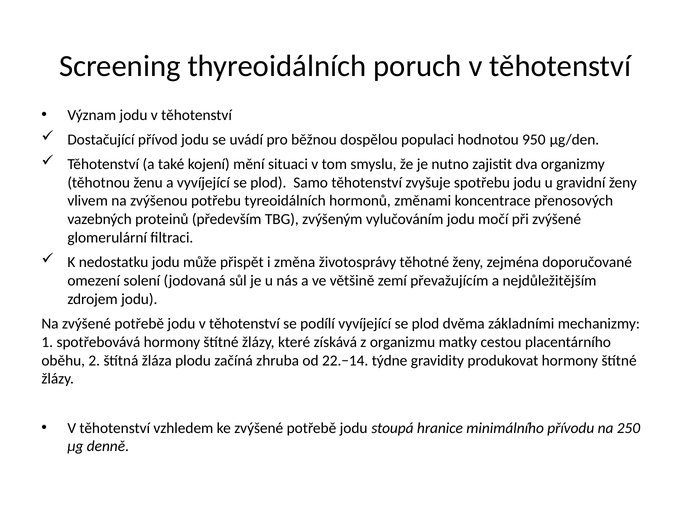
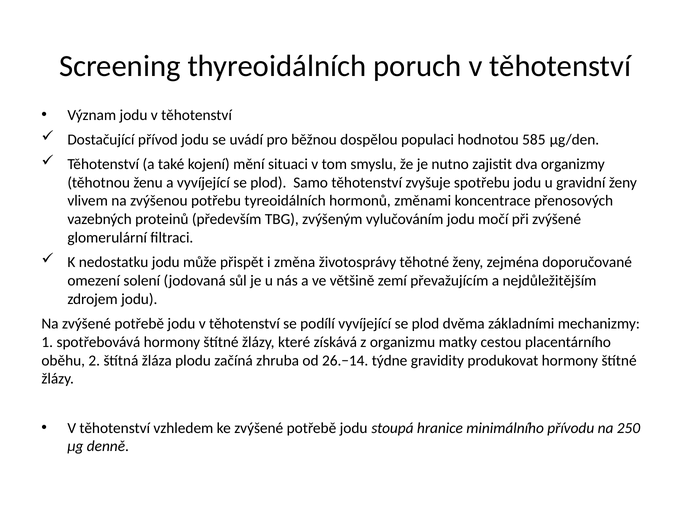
950: 950 -> 585 (534, 140)
22.−14: 22.−14 -> 26.−14 (345, 361)
